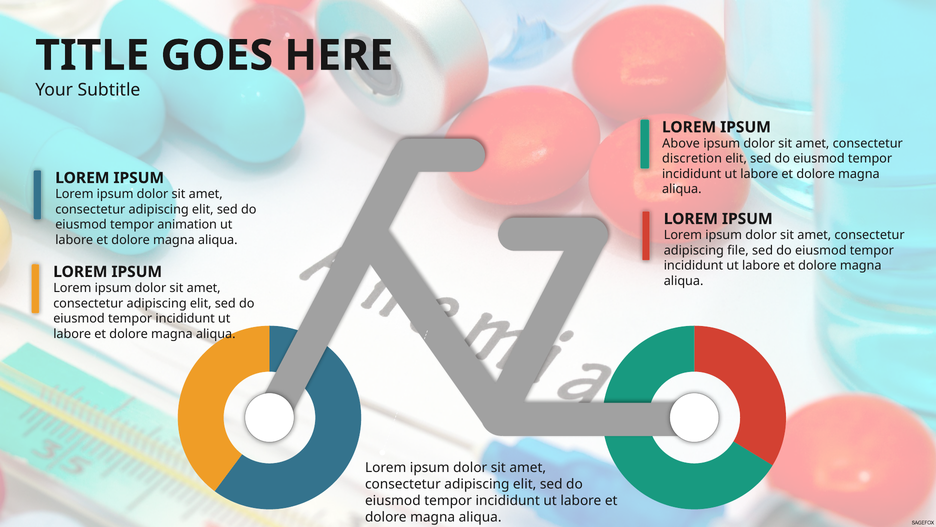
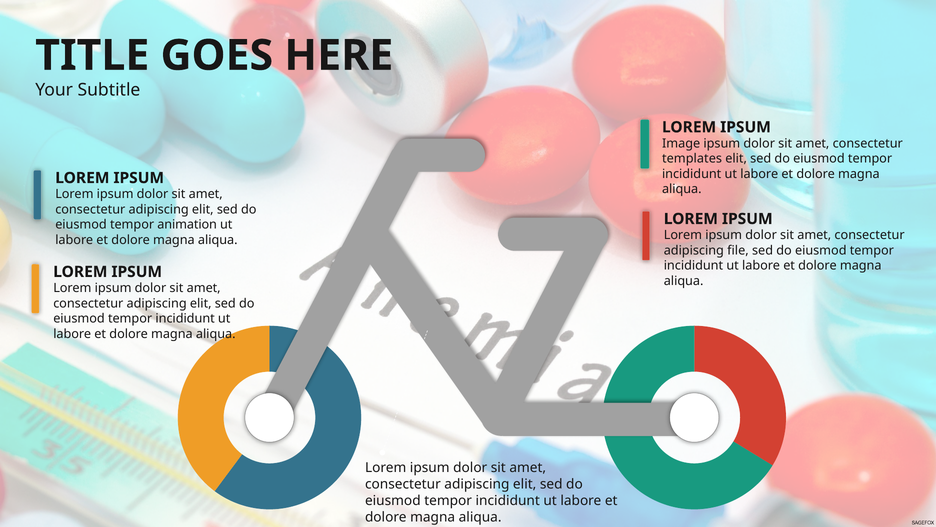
Above: Above -> Image (681, 143)
discretion: discretion -> templates (692, 159)
